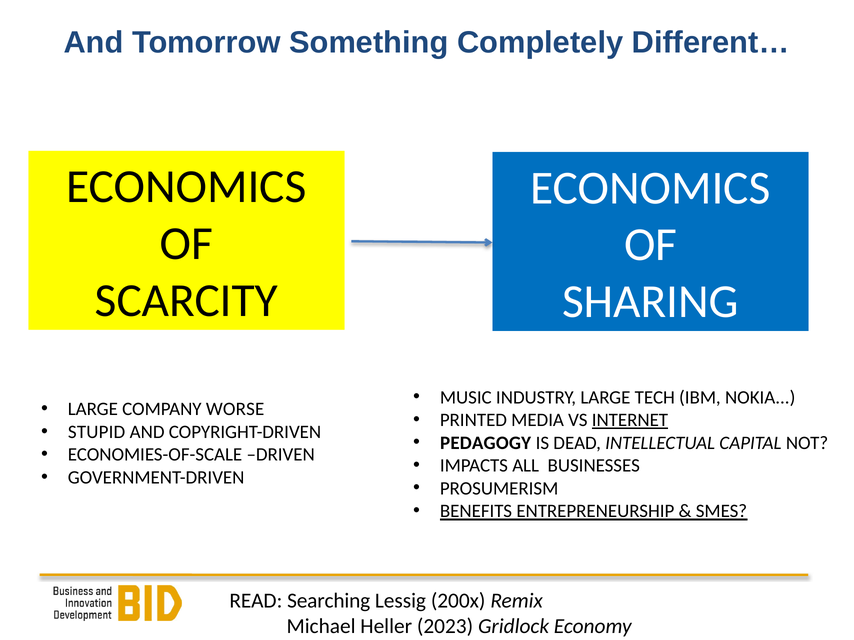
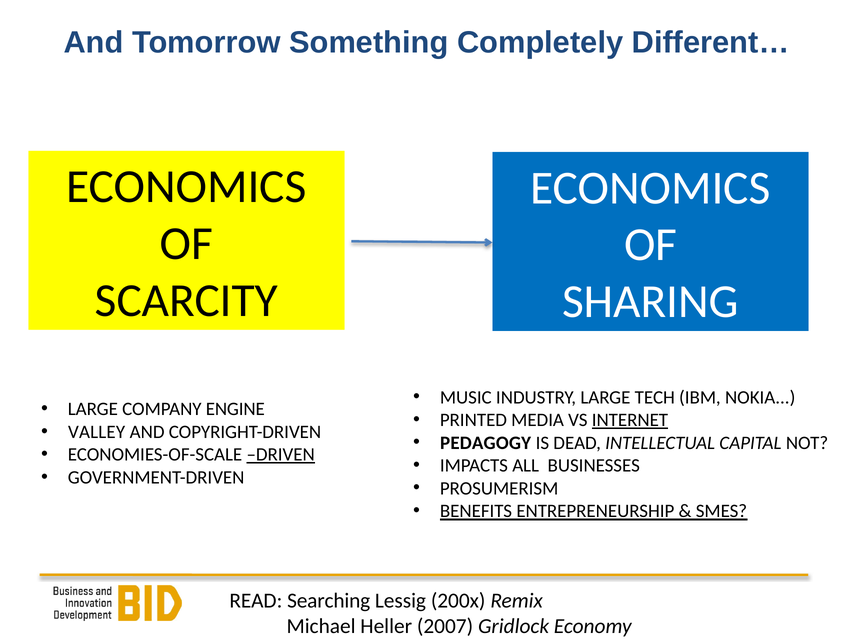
WORSE: WORSE -> ENGINE (235, 409)
STUPID: STUPID -> VALLEY (97, 432)
DRIVEN underline: none -> present (281, 455)
2023: 2023 -> 2007 (445, 627)
